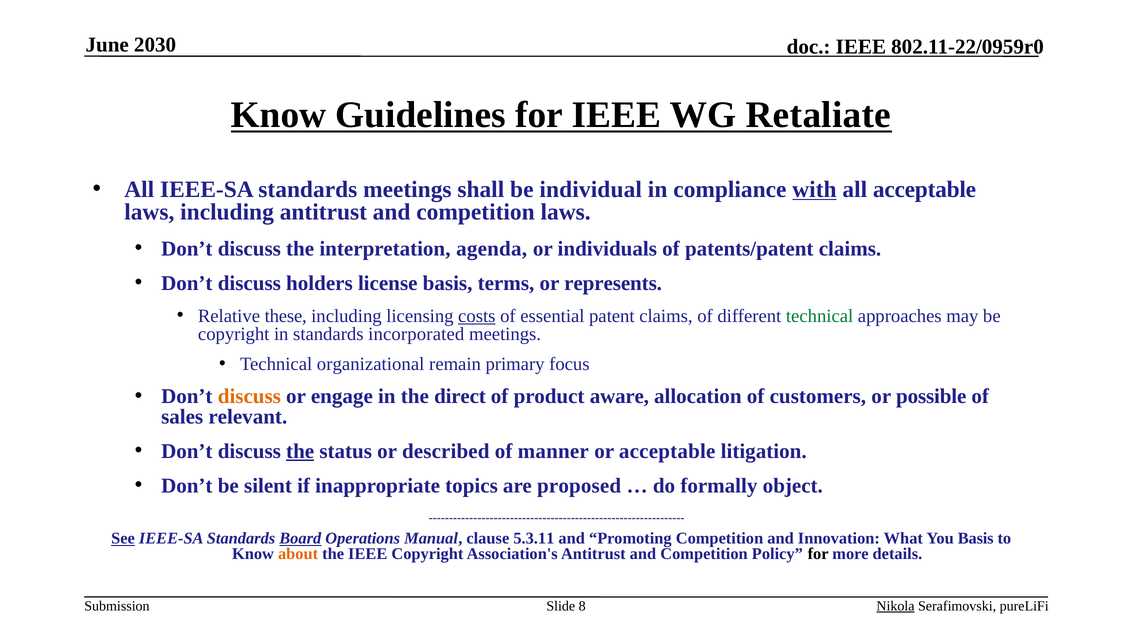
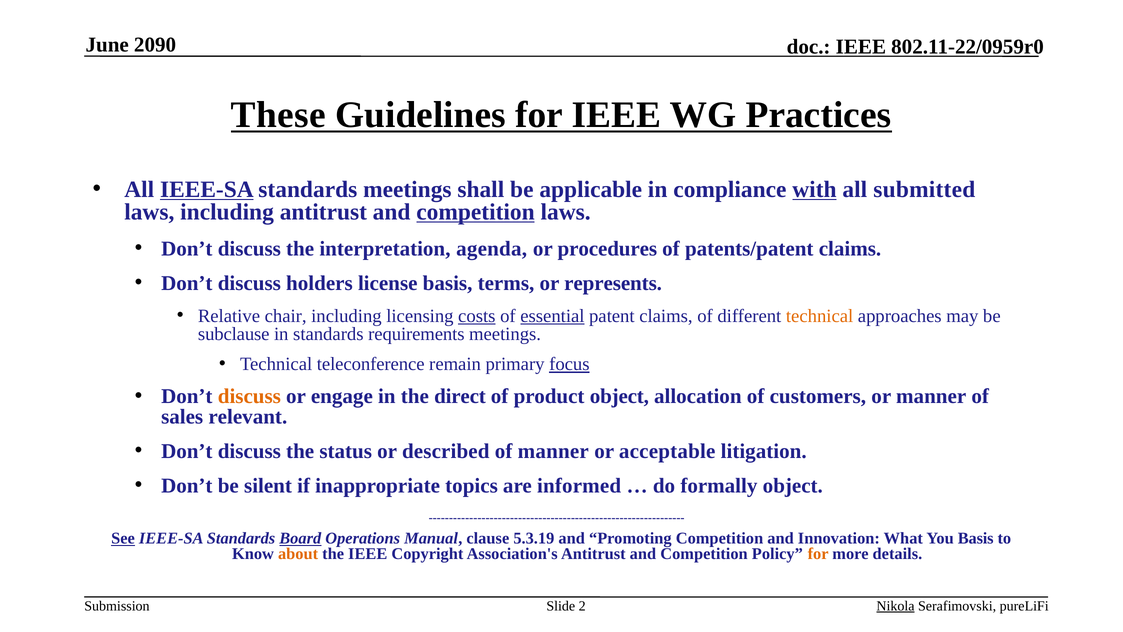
2030: 2030 -> 2090 (155, 45)
Know: Know -> These (278, 115)
Retaliate: Retaliate -> Practices (818, 115)
IEEE-SA underline: none -> present (207, 189)
individual: individual -> applicable (591, 189)
all acceptable: acceptable -> submitted (924, 189)
competition underline: none -> present (476, 212)
individuals: individuals -> procedures (607, 249)
these: these -> chair (286, 316)
essential underline: none -> present (552, 316)
technical colour: green -> orange (820, 316)
copyright: copyright -> subclause (234, 334)
incorporated: incorporated -> requirements (416, 334)
organizational: organizational -> teleconference (371, 364)
focus underline: none -> present (569, 364)
product aware: aware -> object (619, 396)
or possible: possible -> manner (931, 396)
the underline: present -> none (300, 451)
proposed: proposed -> informed (579, 486)
5.3.11: 5.3.11 -> 5.3.19 (534, 538)
for colour: black -> orange (818, 554)
8: 8 -> 2 (582, 606)
